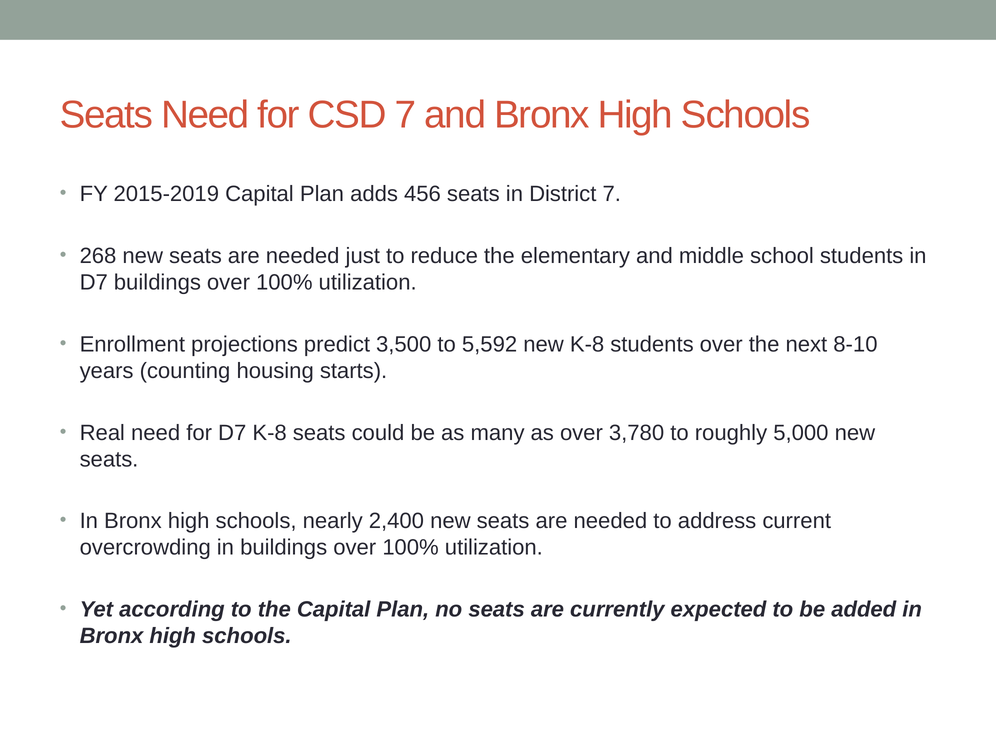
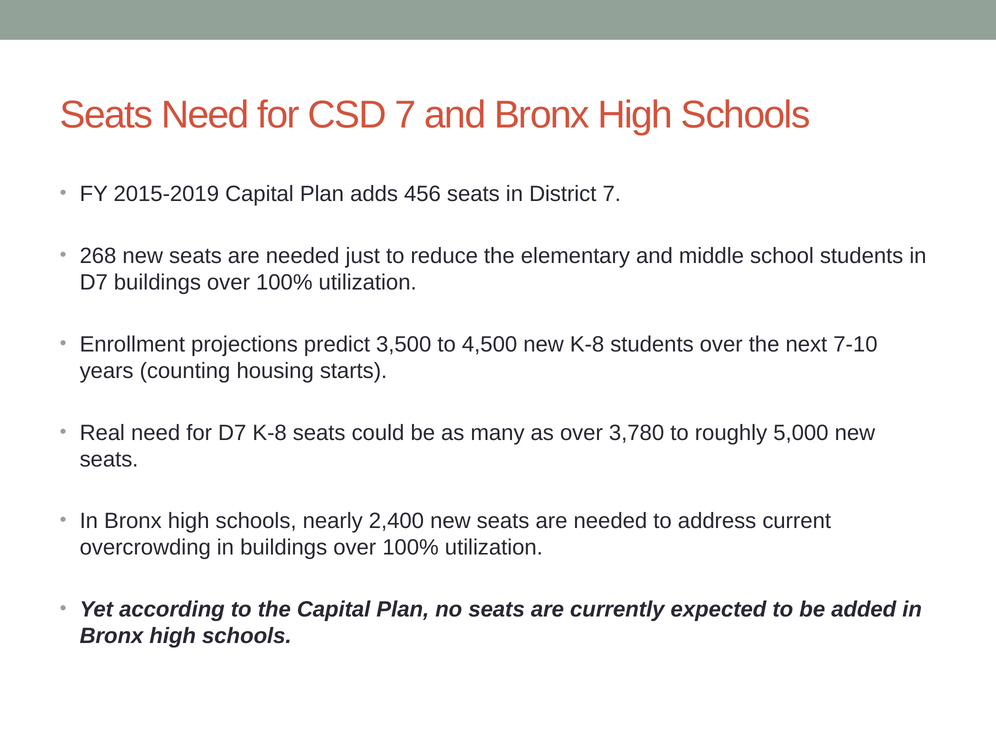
5,592: 5,592 -> 4,500 (490, 344)
8-10: 8-10 -> 7-10 (855, 344)
